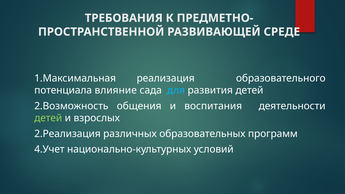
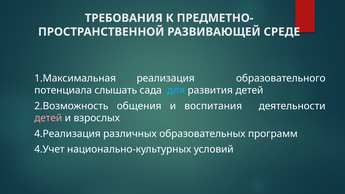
влияние: влияние -> слышать (116, 90)
детей colour: light green -> pink (48, 118)
2.Реализация: 2.Реализация -> 4.Реализация (67, 134)
